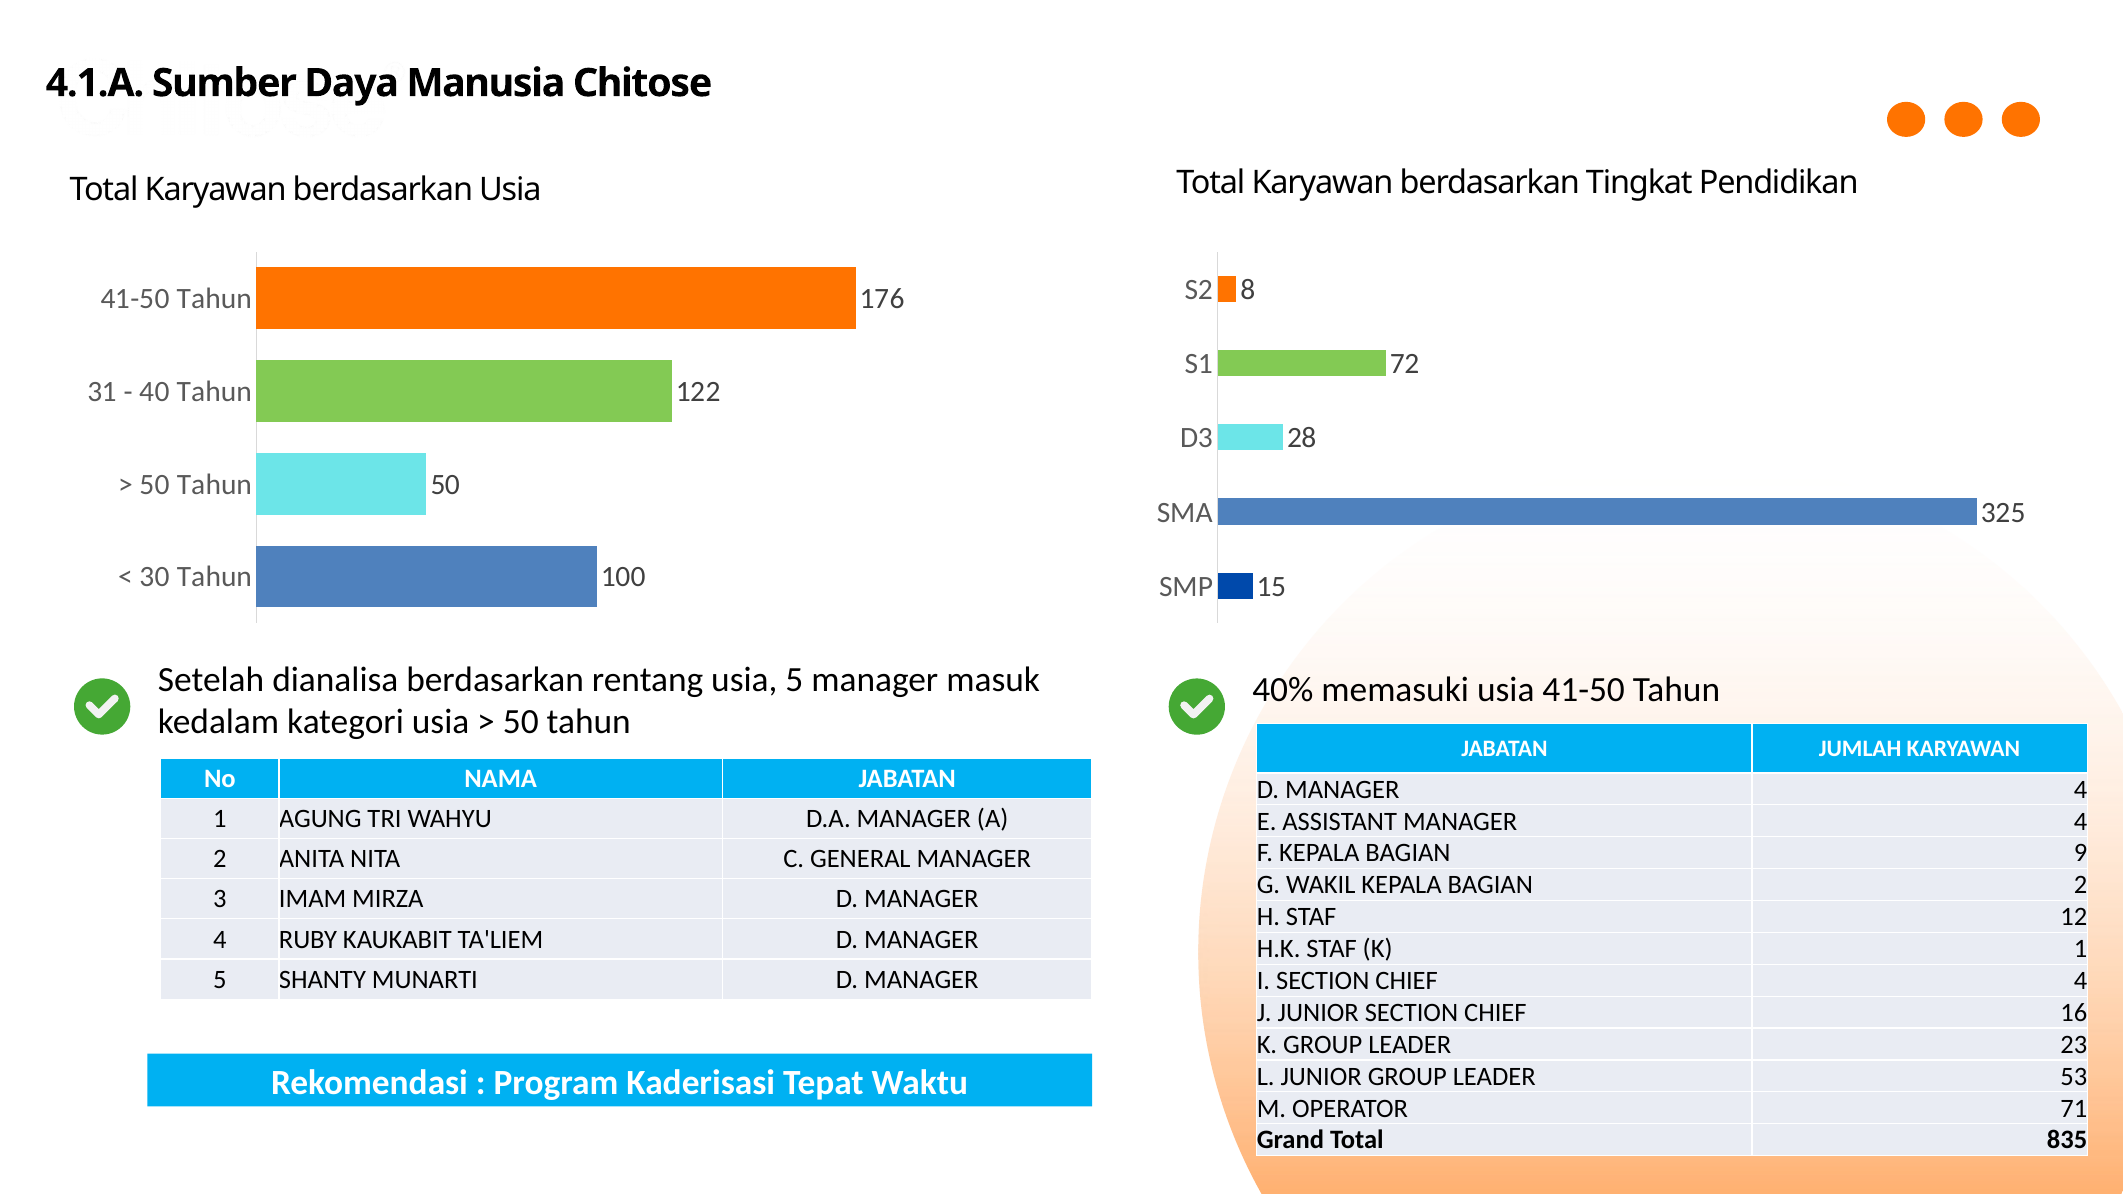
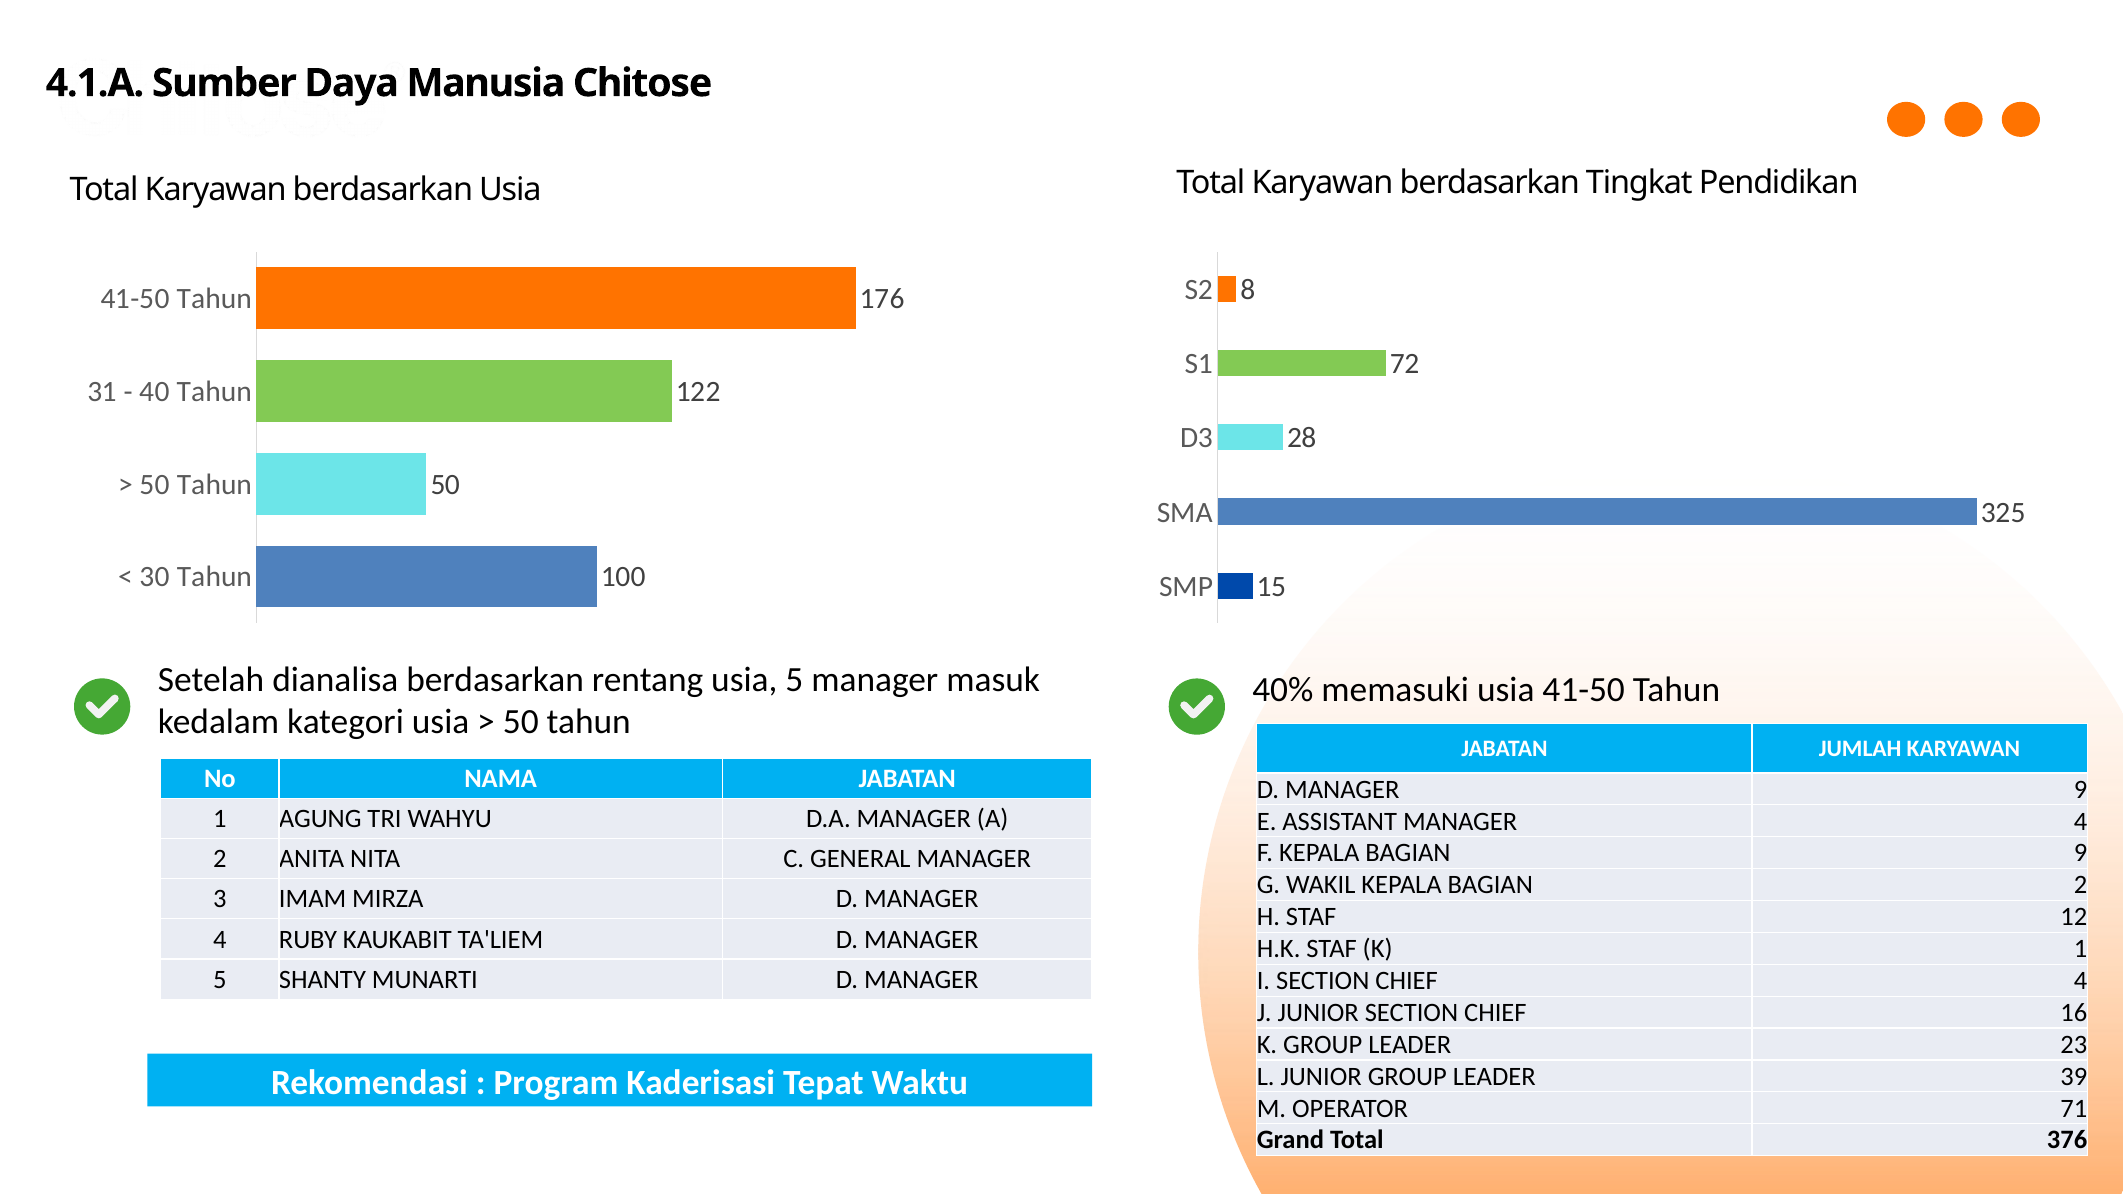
4: 4 -> 9 (2081, 790)
53: 53 -> 39 (2074, 1077)
835: 835 -> 376 (2067, 1140)
